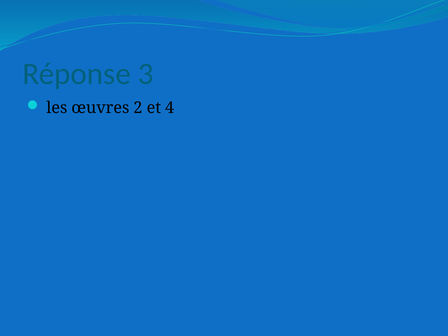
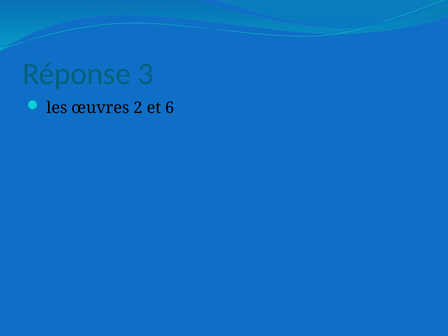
4: 4 -> 6 (170, 108)
